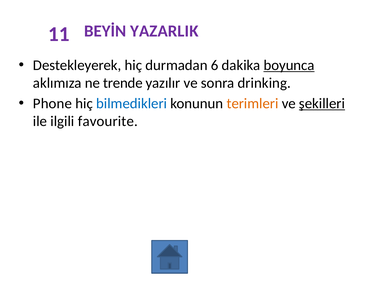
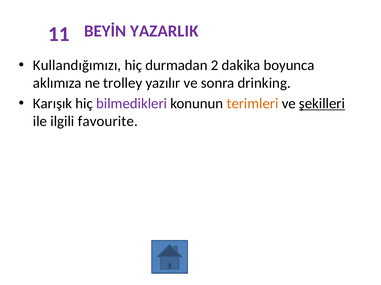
Destekleyerek: Destekleyerek -> Kullandığımızı (77, 65)
6: 6 -> 2 (215, 65)
boyunca underline: present -> none (289, 65)
trende: trende -> trolley (123, 83)
Phone: Phone -> Karışık (53, 104)
bilmedikleri colour: blue -> purple (132, 104)
